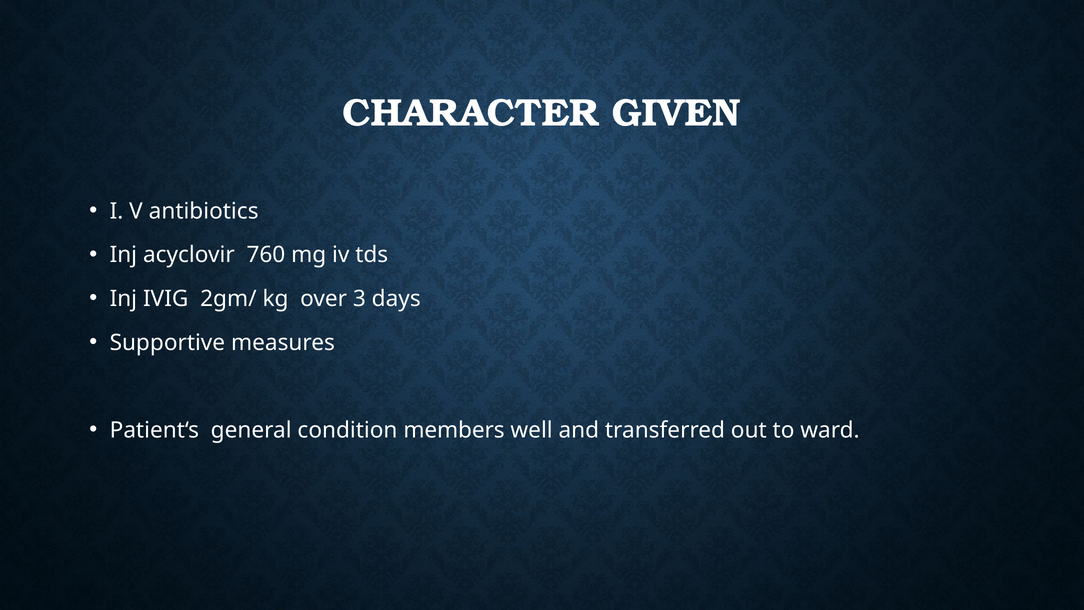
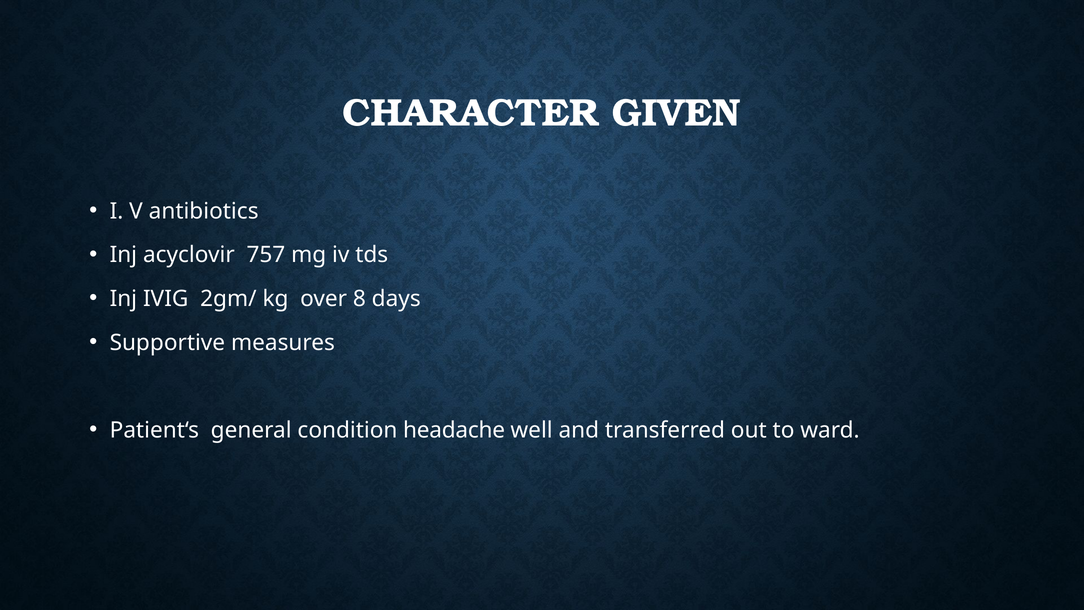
760: 760 -> 757 (266, 255)
3: 3 -> 8 (359, 299)
members: members -> headache (454, 430)
